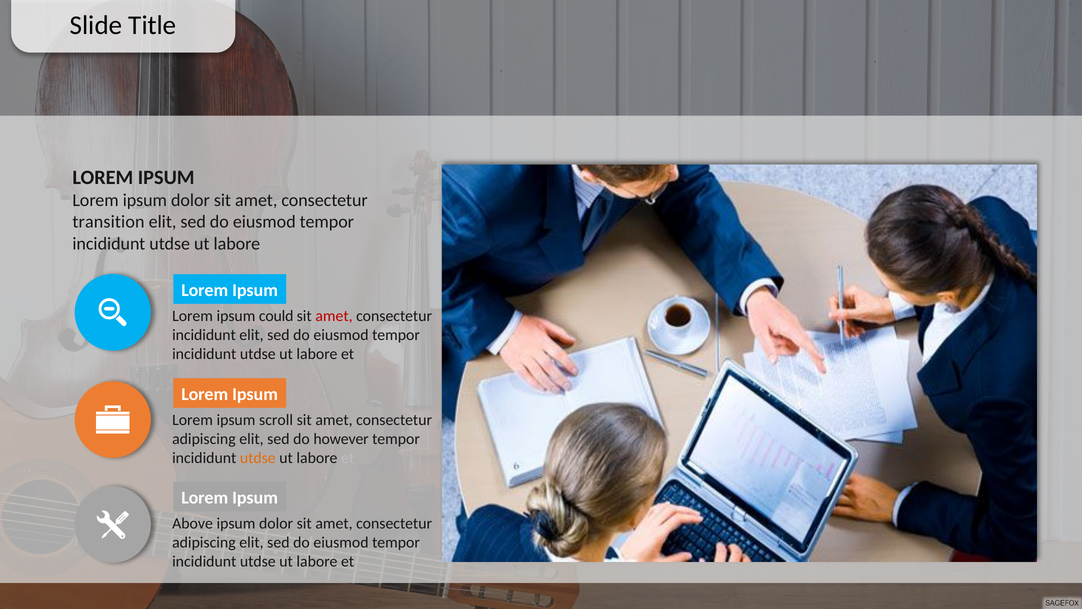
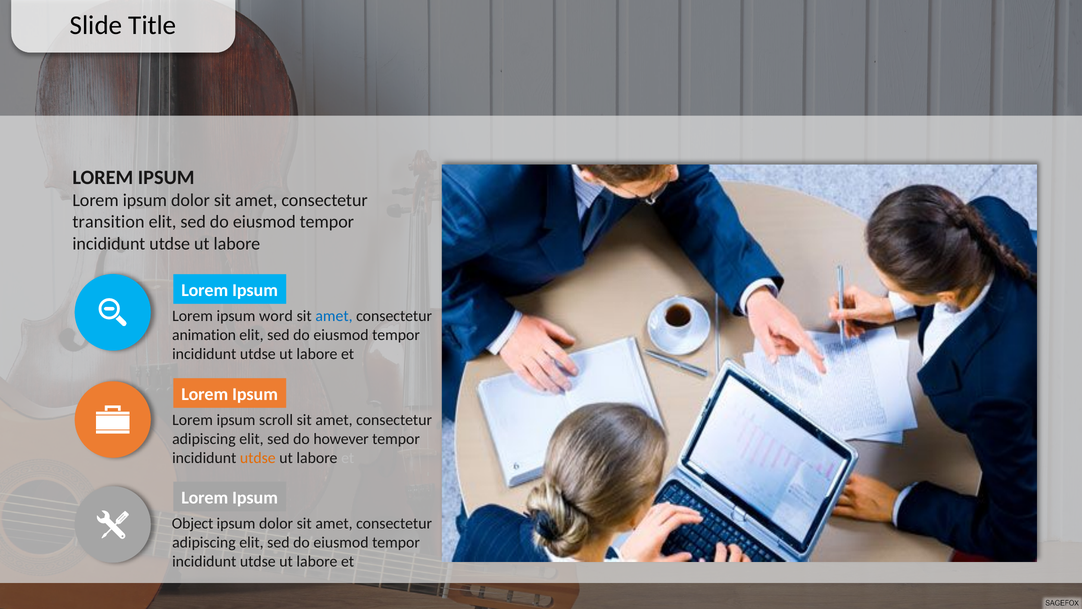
could: could -> word (276, 316)
amet colour: red -> blue (334, 316)
incididunt: incididunt -> animation (204, 335)
Above: Above -> Object (193, 523)
